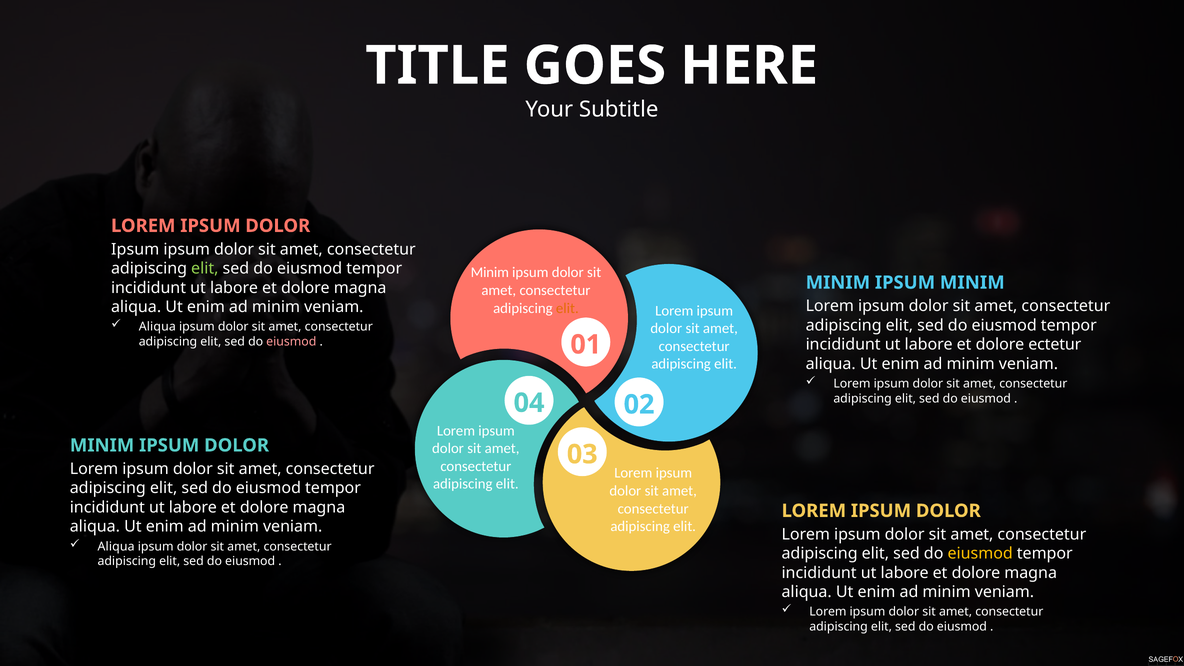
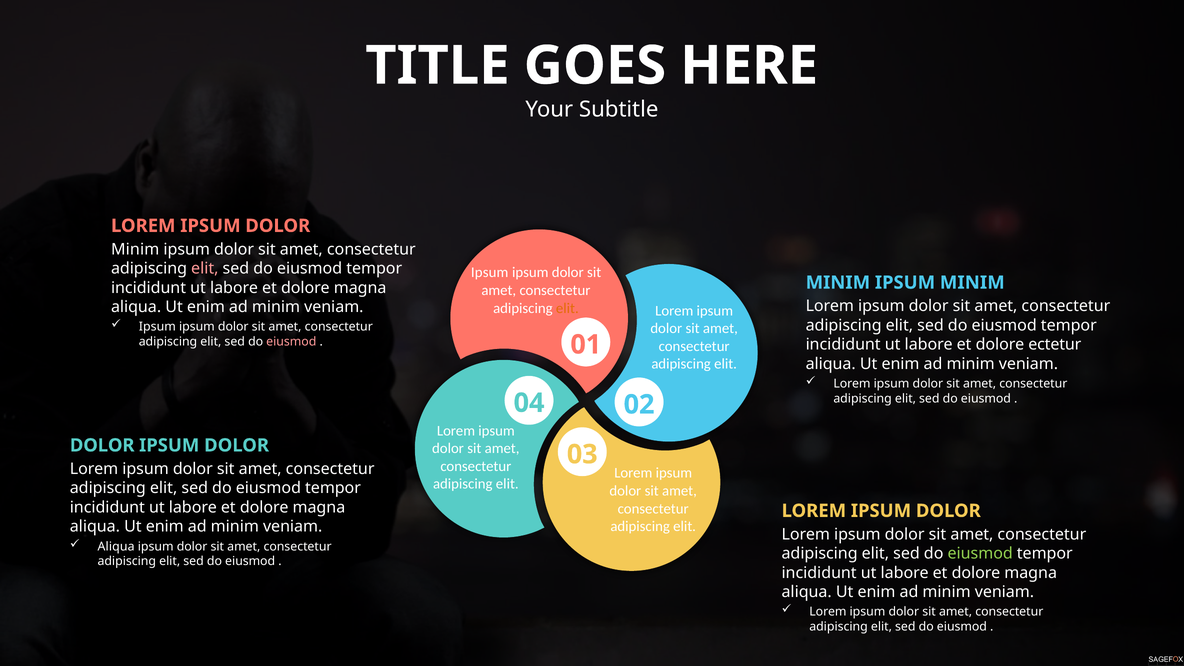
Ipsum: Ipsum -> Minim (135, 249)
elit colour: light green -> pink (205, 269)
Minim: Minim -> Ipsum (490, 273)
Aliqua: Aliqua -> Ipsum (157, 327)
MINIM: MINIM -> DOLOR (102, 445)
eiusmod colour: yellow -> light green (980, 554)
